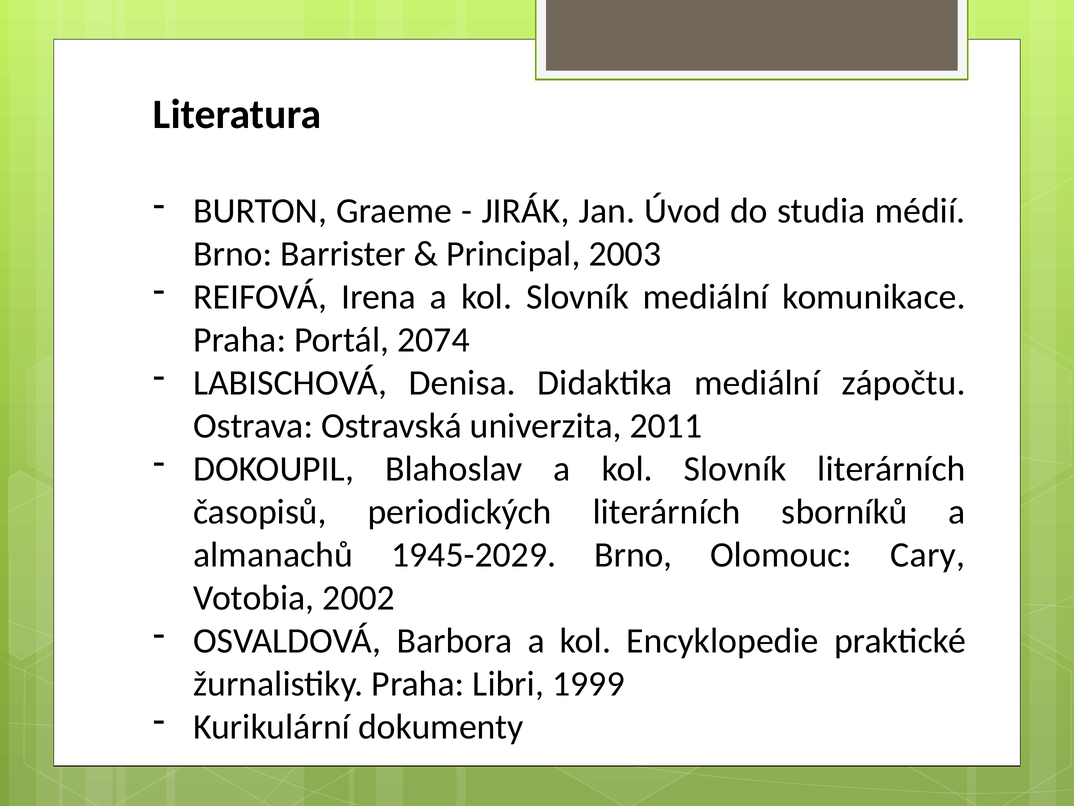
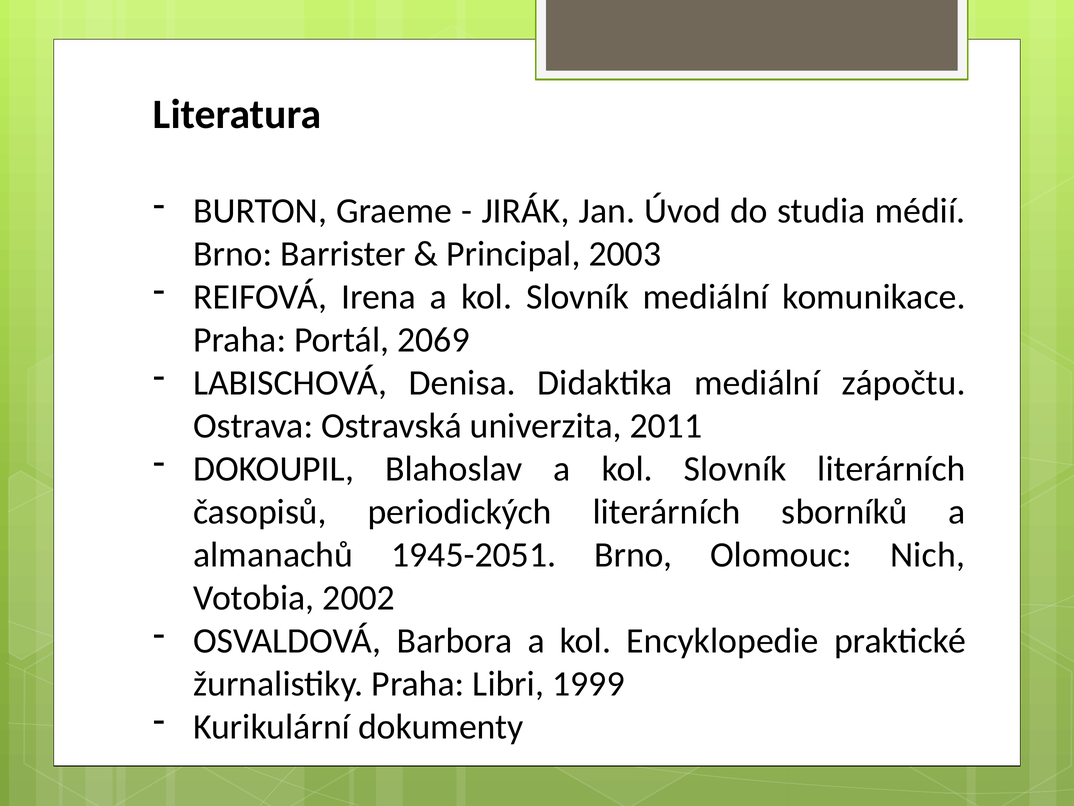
2074: 2074 -> 2069 (433, 340)
1945-2029: 1945-2029 -> 1945-2051 (474, 555)
Cary: Cary -> Nich (928, 555)
